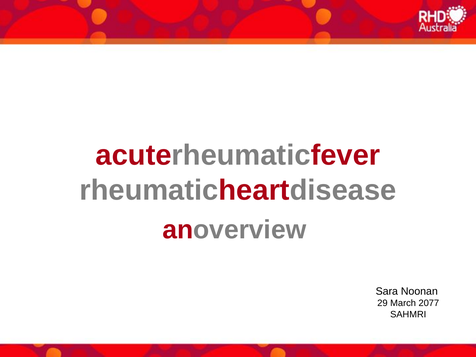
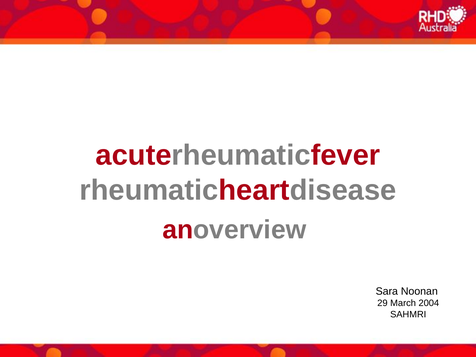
2077: 2077 -> 2004 (429, 303)
